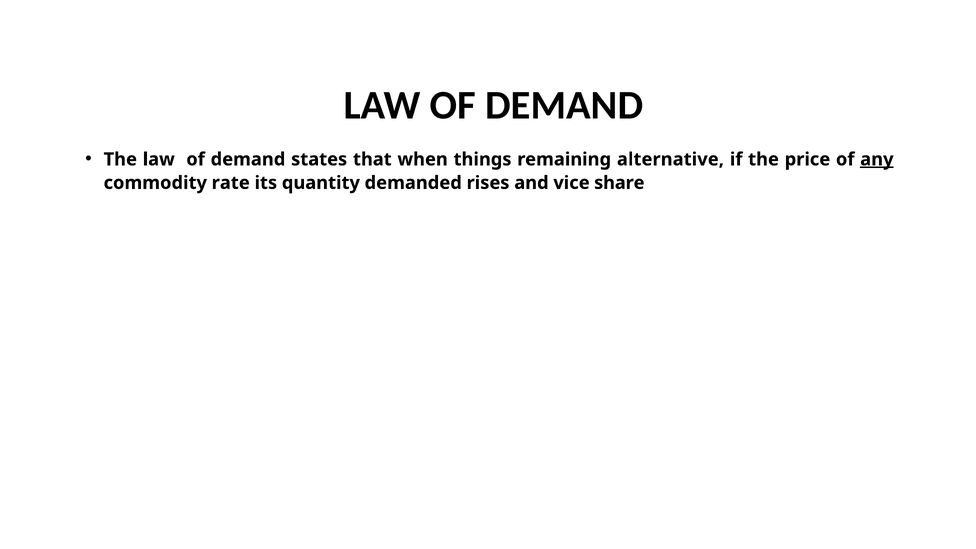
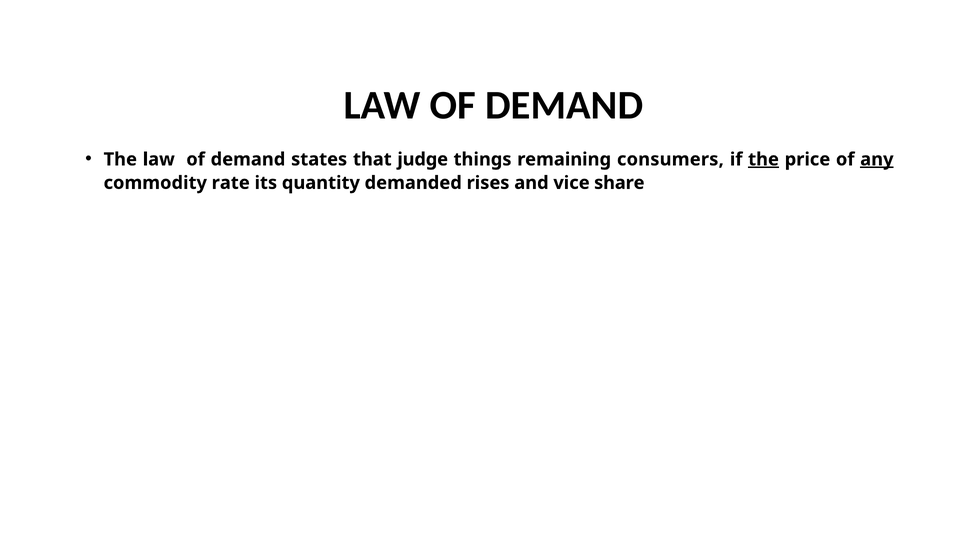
when: when -> judge (423, 159)
alternative: alternative -> consumers (670, 159)
the underline: none -> present (764, 159)
